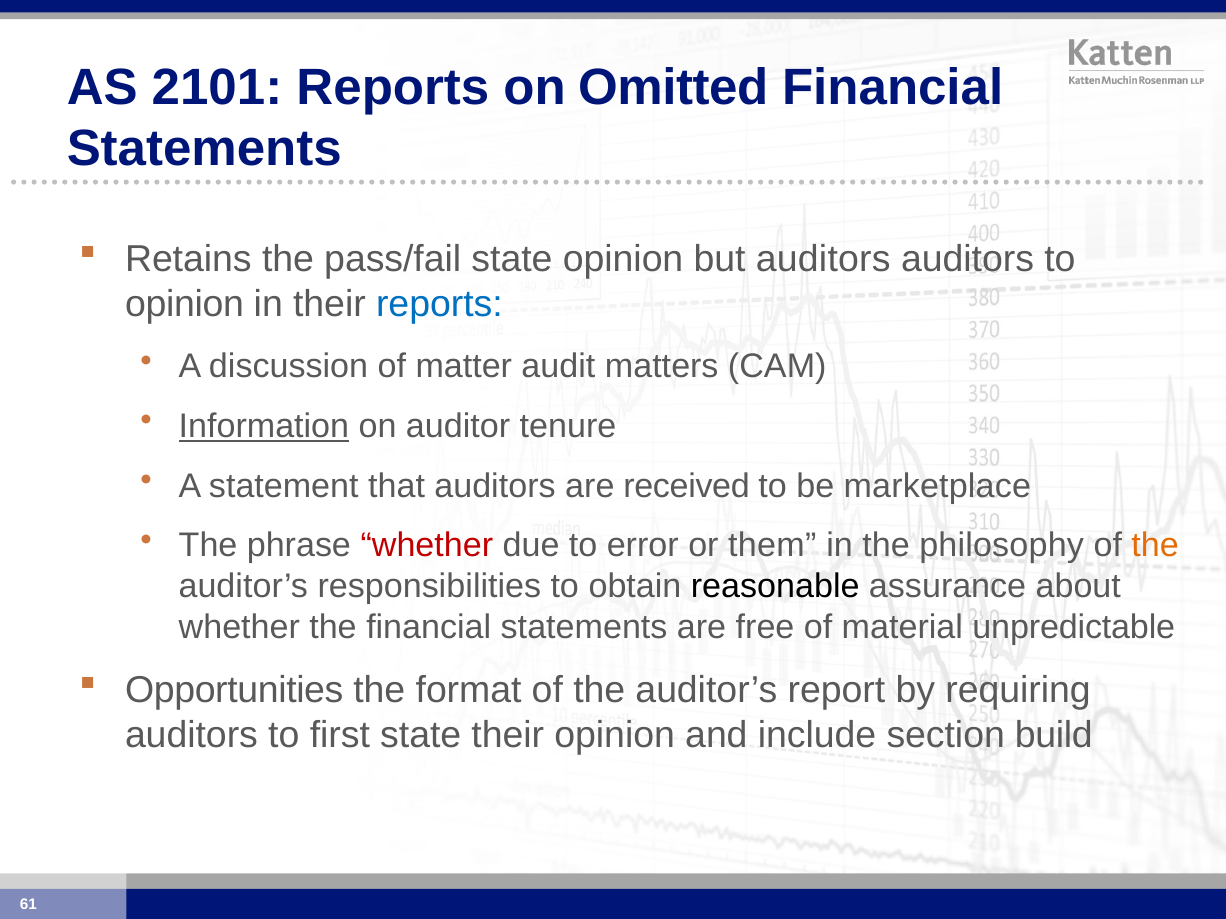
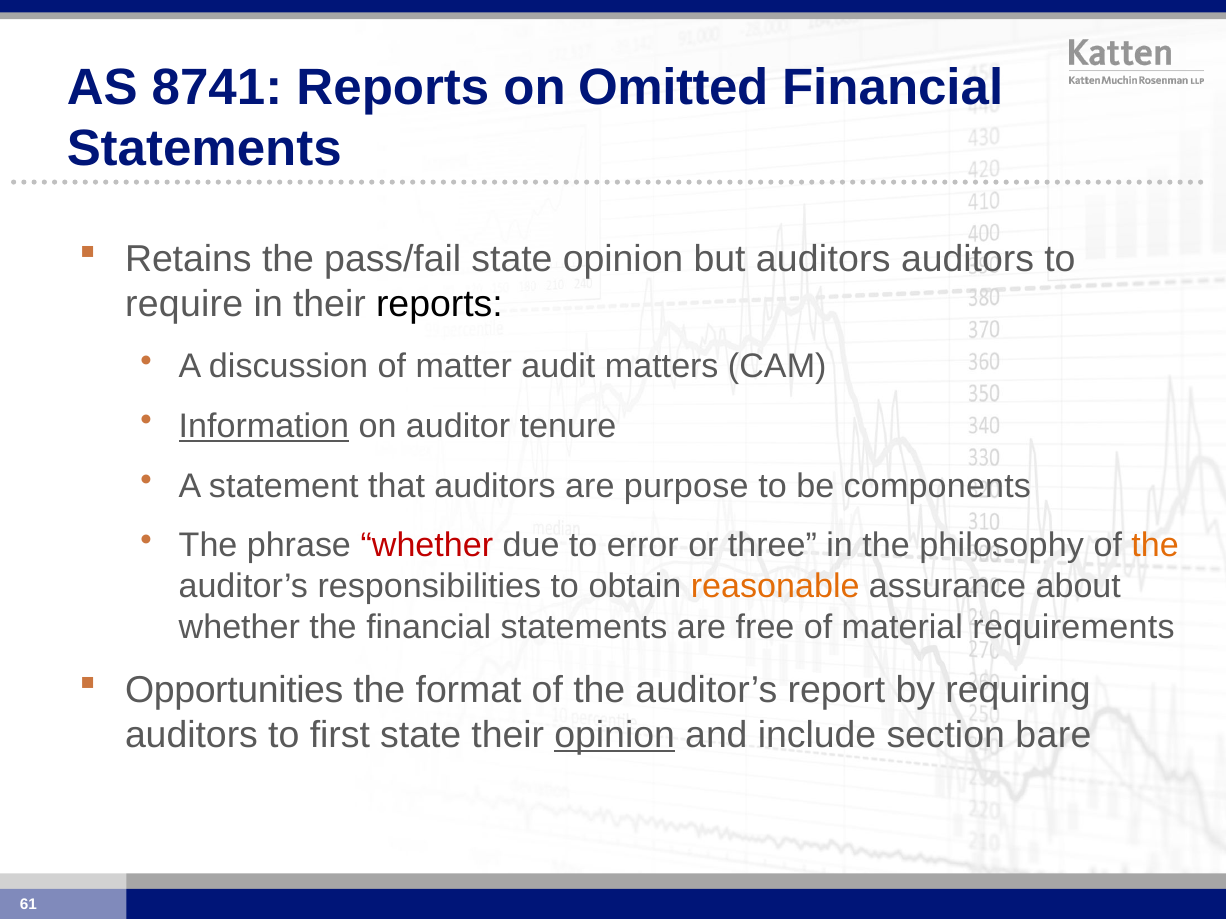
2101: 2101 -> 8741 (217, 88)
opinion: opinion -> require (184, 305)
reports colour: blue -> black (439, 305)
received: received -> purpose (686, 486)
marketplace: marketplace -> components (937, 486)
them: them -> three (772, 546)
reasonable colour: black -> orange (775, 587)
unpredictable: unpredictable -> requirements (1074, 627)
opinion underline: none -> present (615, 735)
build: build -> bare (1053, 735)
